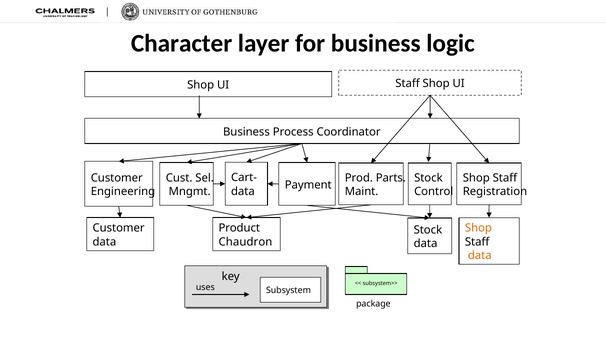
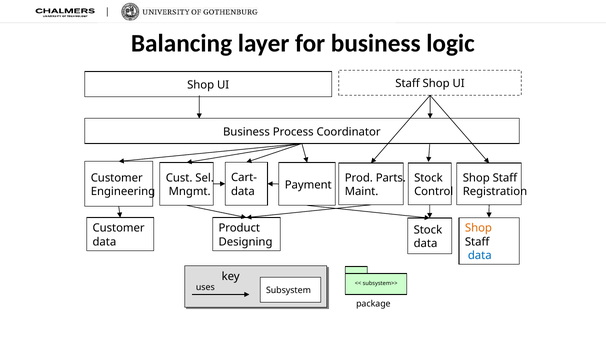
Character: Character -> Balancing (182, 43)
Chaudron: Chaudron -> Designing (246, 242)
data colour: orange -> blue (480, 255)
